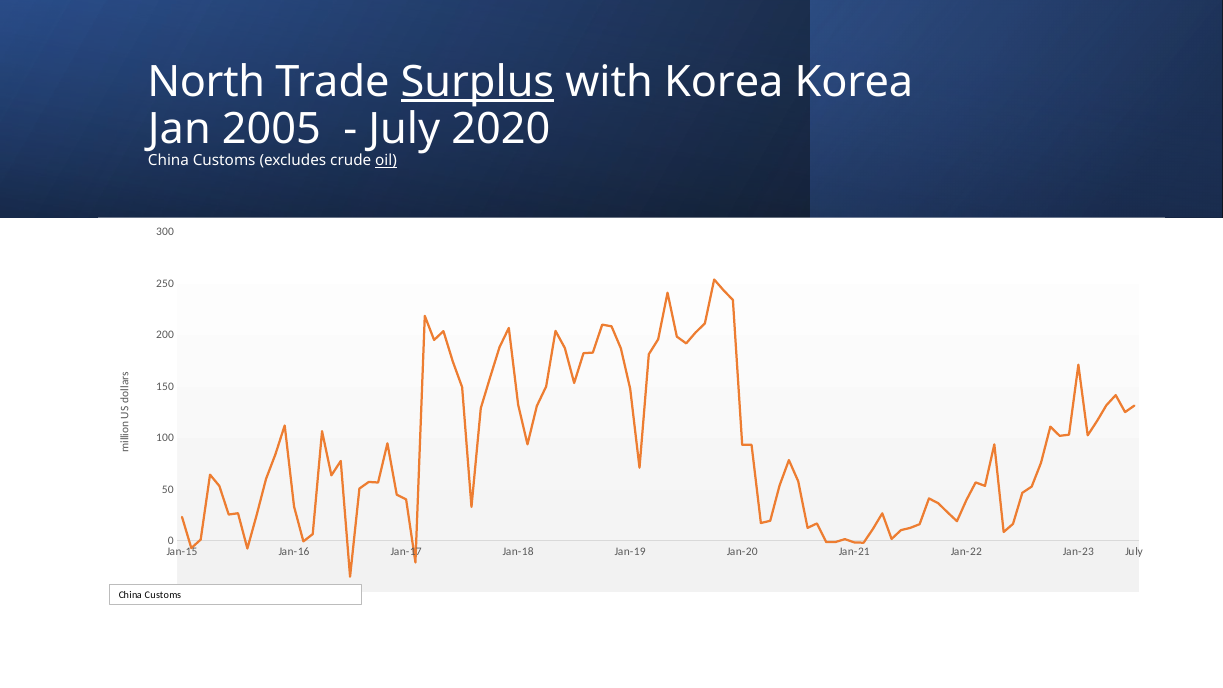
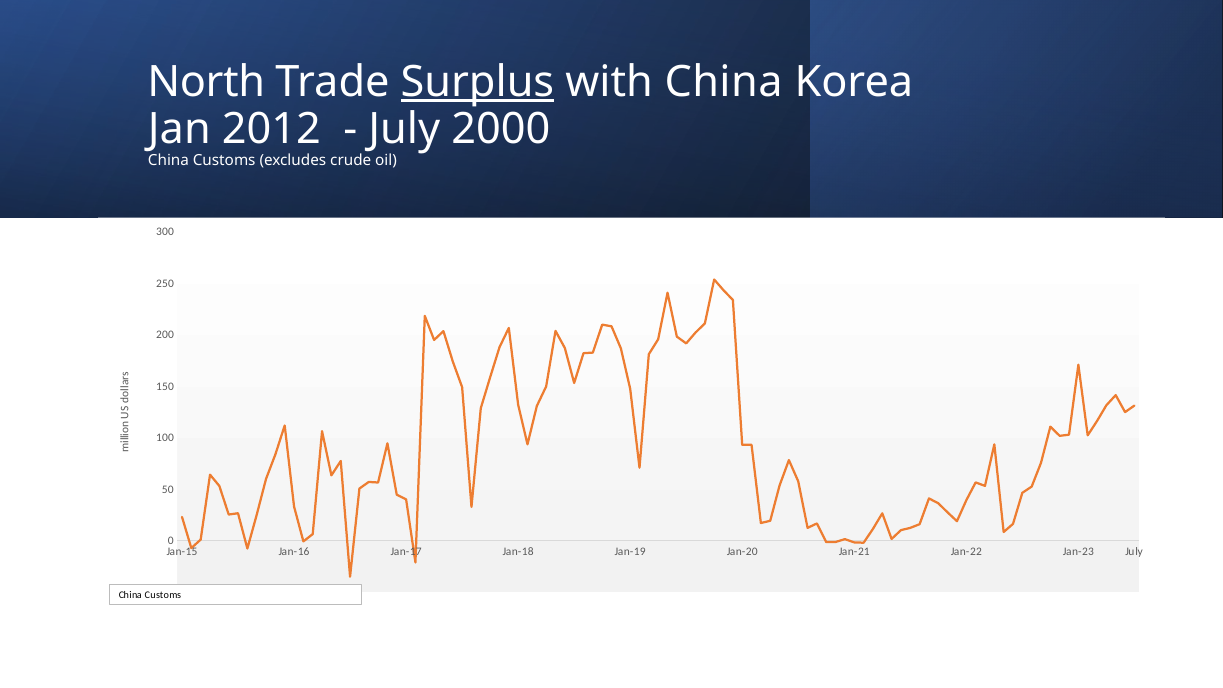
with Korea: Korea -> China (724, 82)
2005: 2005 -> 2012 (271, 129)
2020: 2020 -> 2000 (501, 129)
oil underline: present -> none (386, 161)
